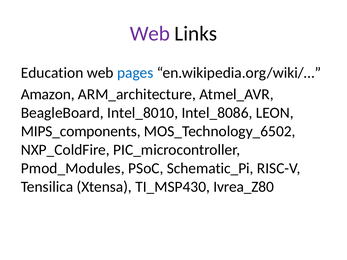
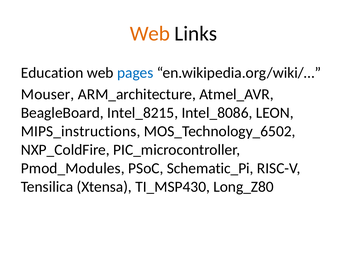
Web colour: purple -> orange (150, 34)
Amazon: Amazon -> Mouser (48, 94)
Intel_8010: Intel_8010 -> Intel_8215 (143, 113)
MIPS_components: MIPS_components -> MIPS_instructions (81, 131)
Ivrea_Z80: Ivrea_Z80 -> Long_Z80 (244, 187)
